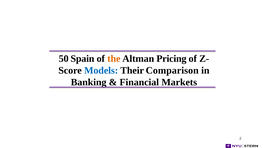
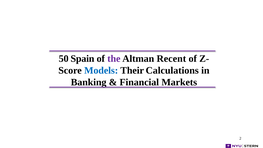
the colour: orange -> purple (114, 59)
Pricing: Pricing -> Recent (171, 59)
Comparison: Comparison -> Calculations (172, 70)
